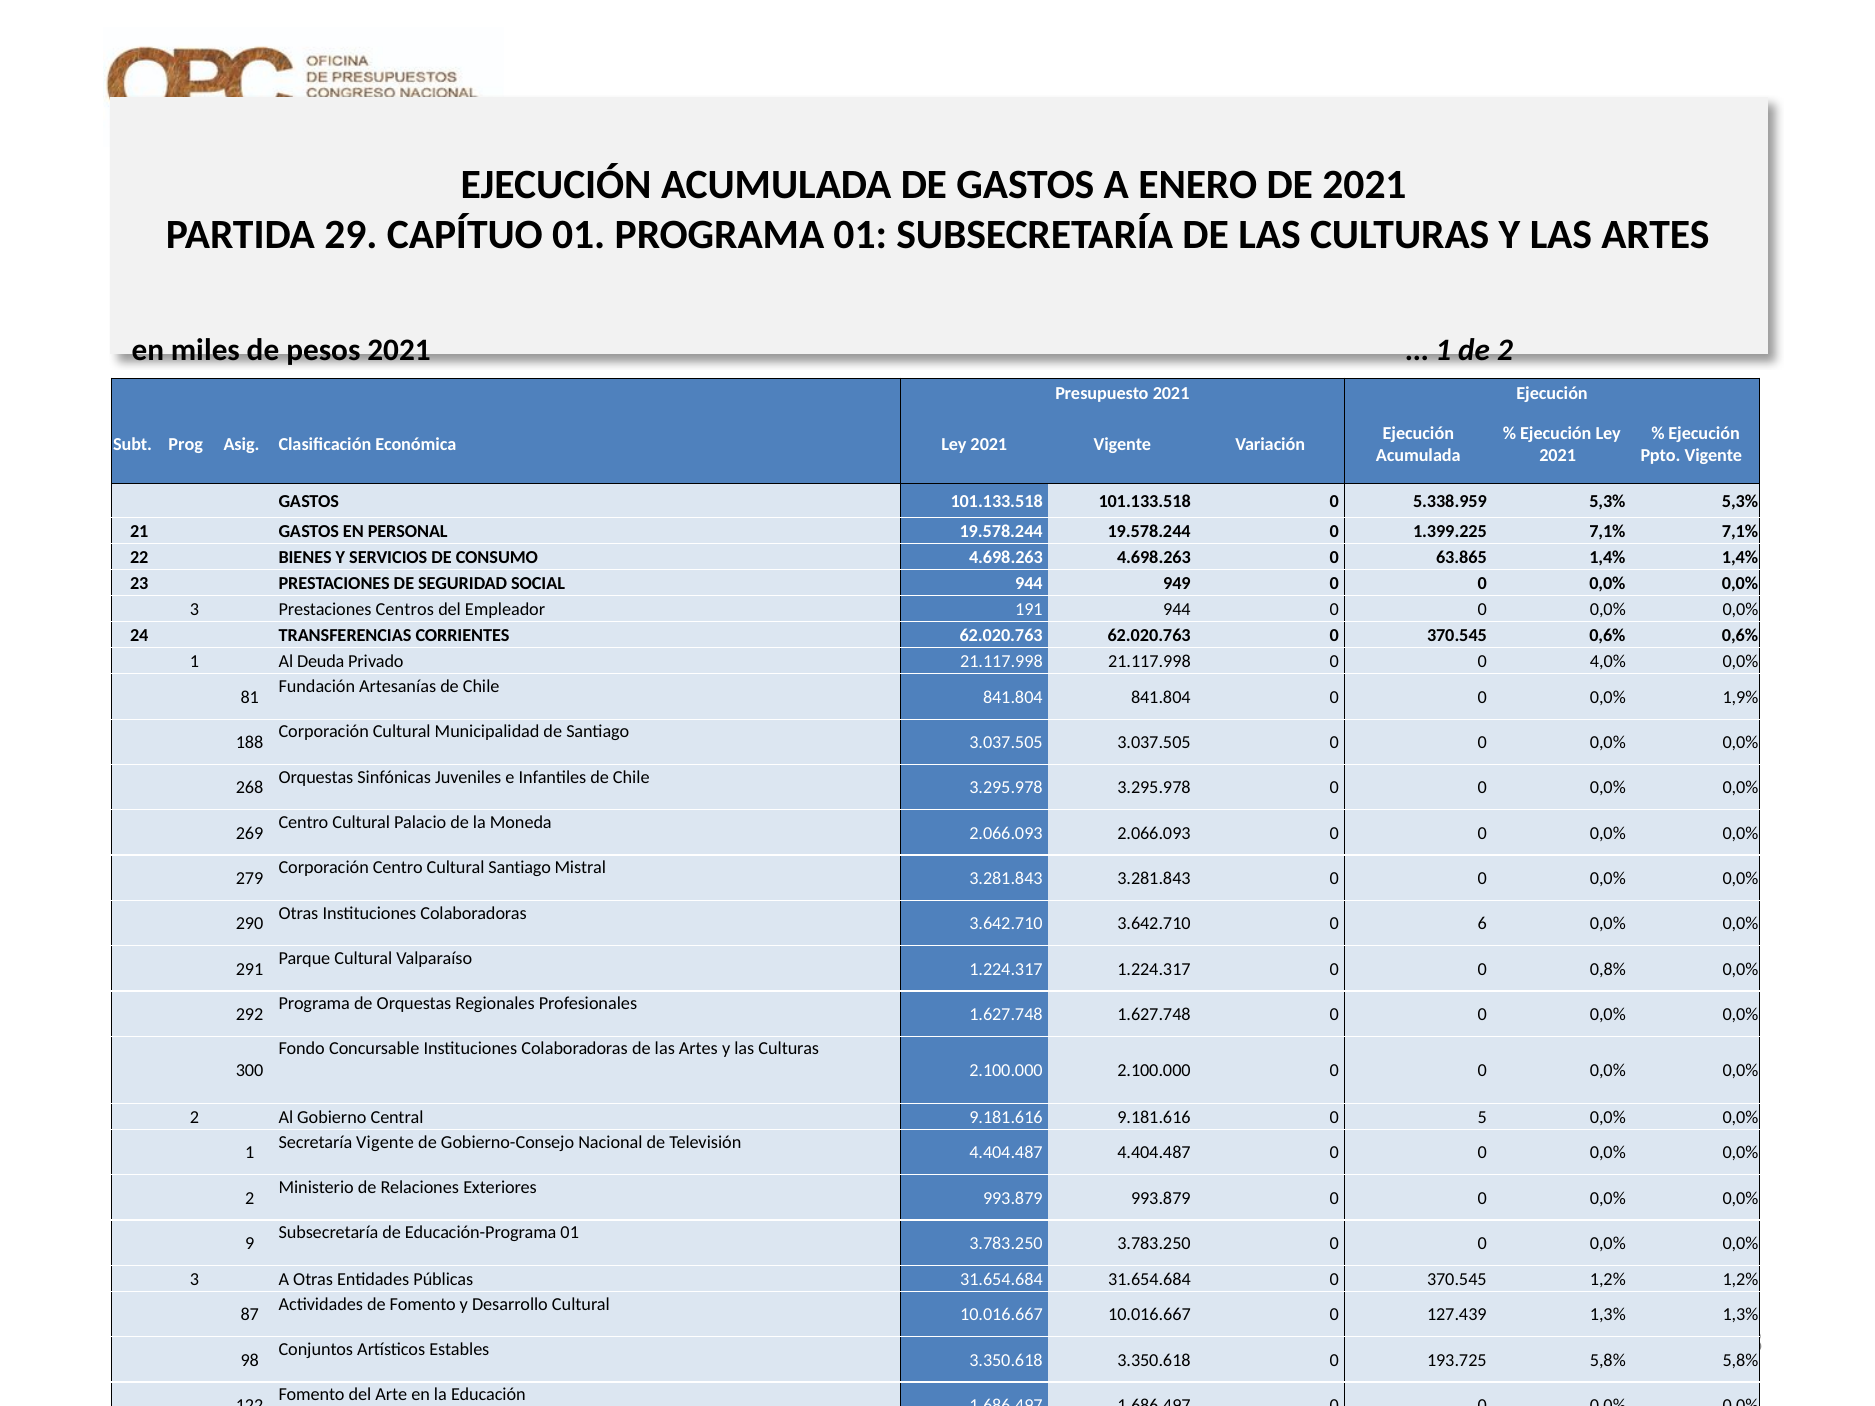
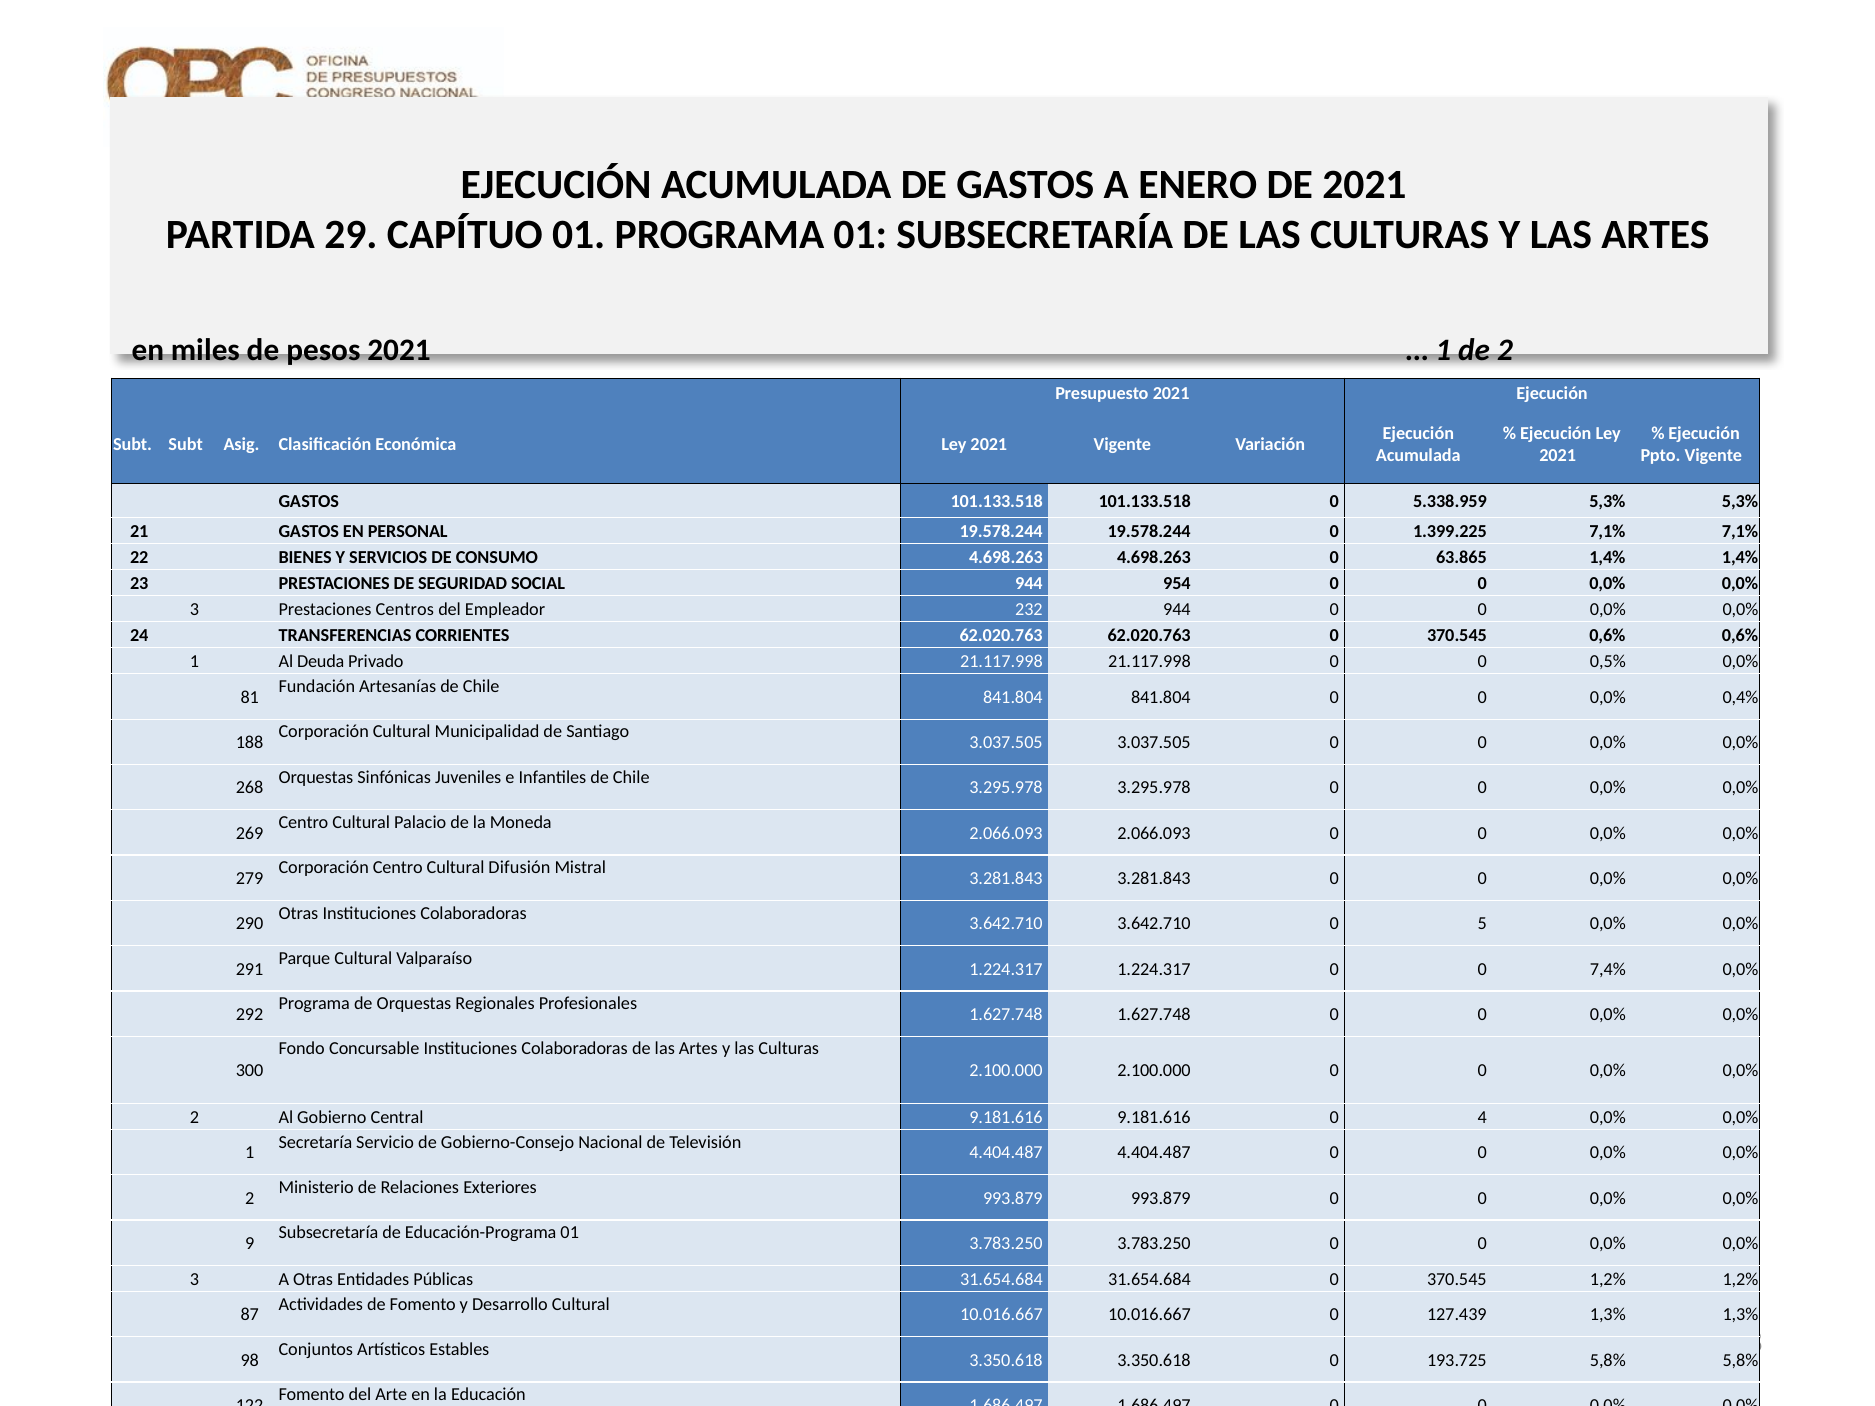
Subt Prog: Prog -> Subt (186, 445)
949: 949 -> 954 (1177, 584)
191: 191 -> 232 (1029, 610)
0 4,0%: 4,0% -> 0,5% (1608, 662)
1,9%: 1,9% -> 0,4% (1740, 697)
Cultural Santiago: Santiago -> Difusión (519, 868)
6: 6 -> 5 (1482, 924)
0,8%: 0,8% -> 7,4% (1608, 969)
5: 5 -> 4 (1482, 1118)
Secretaría Vigente: Vigente -> Servicio (385, 1142)
